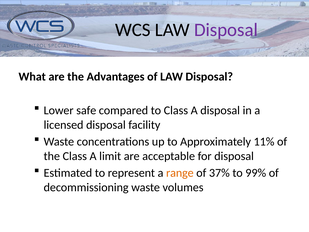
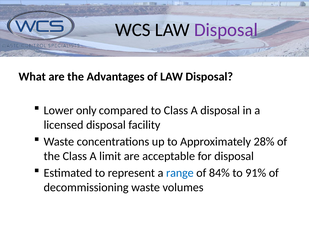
safe: safe -> only (86, 110)
11%: 11% -> 28% (264, 141)
range colour: orange -> blue (180, 173)
37%: 37% -> 84% (219, 173)
99%: 99% -> 91% (256, 173)
